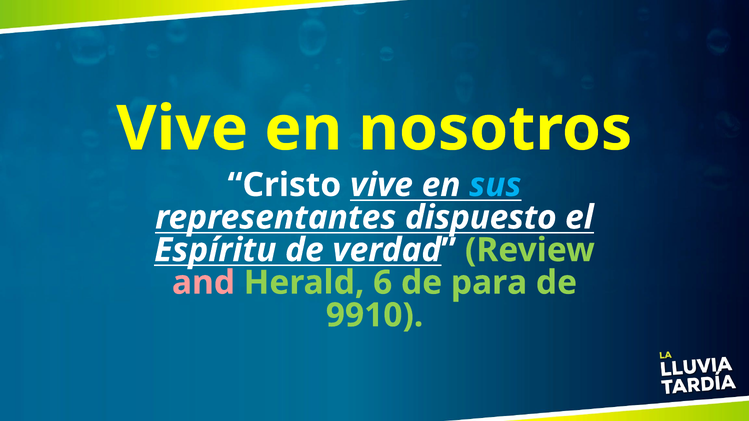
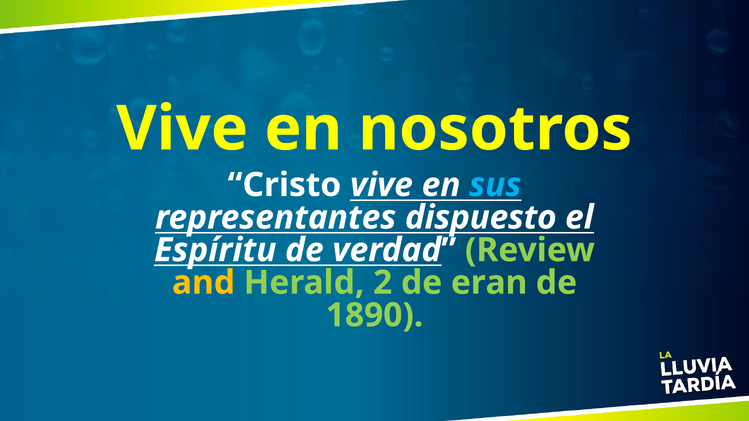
and colour: pink -> yellow (203, 283)
6: 6 -> 2 (383, 283)
para: para -> eran (489, 283)
9910: 9910 -> 1890 (375, 315)
